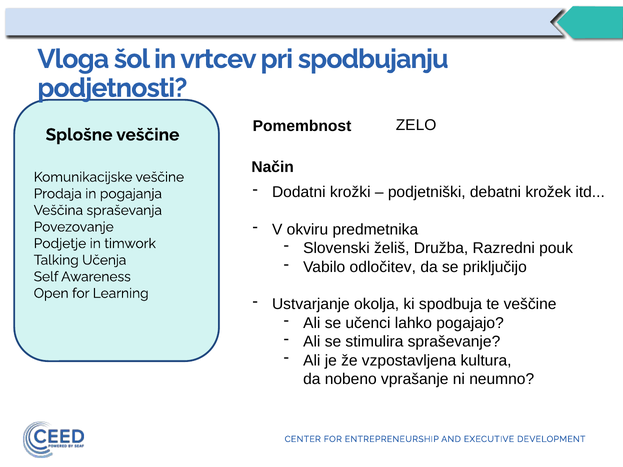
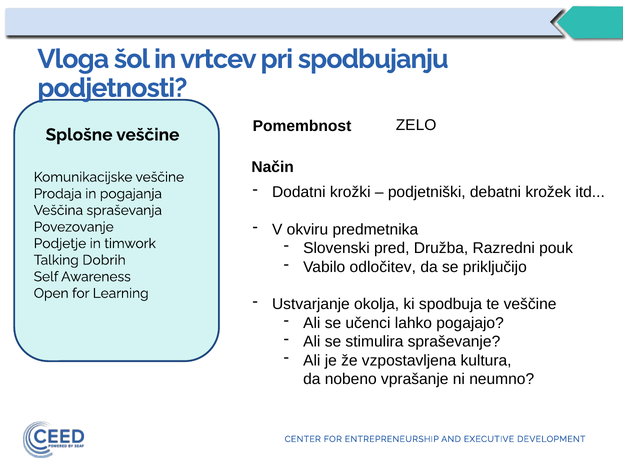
želiš: želiš -> pred (392, 248)
Učenja: Učenja -> Dobrih (104, 260)
